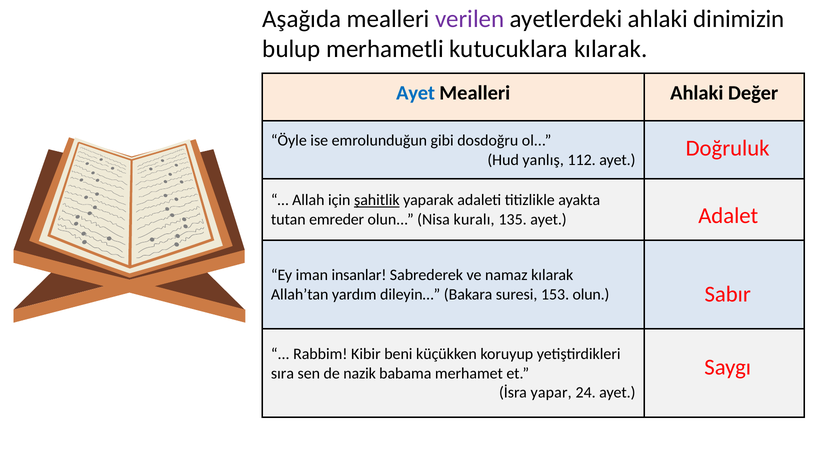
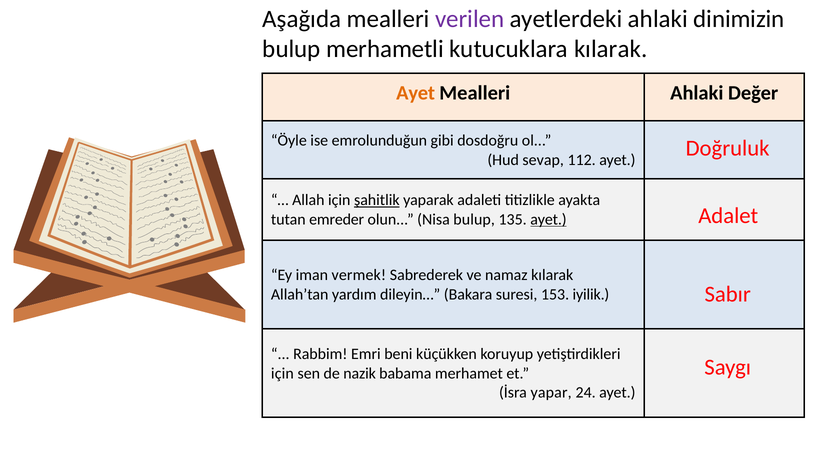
Ayet colour: blue -> orange (416, 93)
yanlış: yanlış -> sevap (543, 160)
Nisa kuralı: kuralı -> bulup (474, 219)
ayet underline: none -> present (548, 219)
insanlar: insanlar -> vermek (359, 275)
153 olun: olun -> iyilik (591, 294)
Kibir: Kibir -> Emri (366, 354)
sıra: sıra -> için (282, 373)
